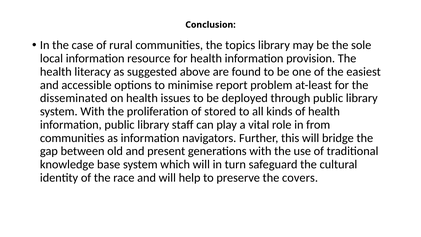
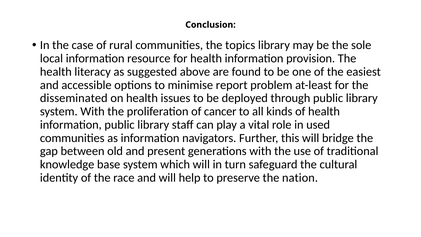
stored: stored -> cancer (220, 111)
from: from -> used (318, 125)
covers: covers -> nation (300, 178)
